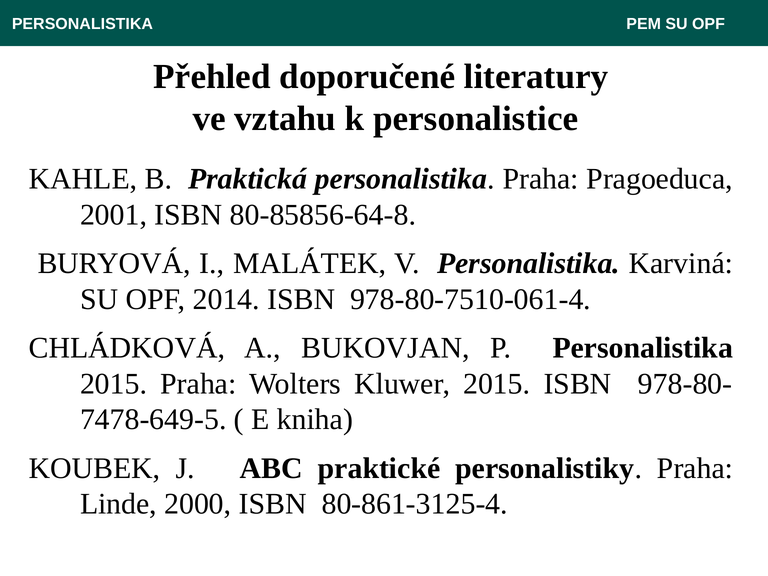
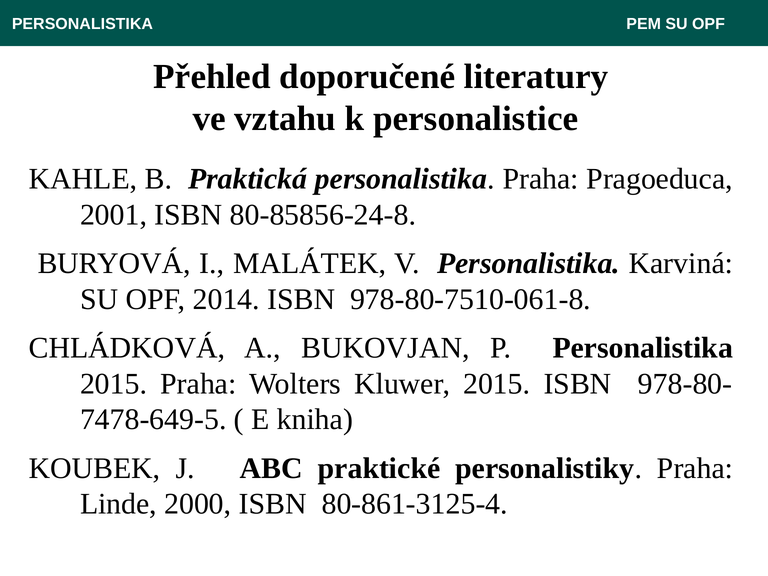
80-85856-64-8: 80-85856-64-8 -> 80-85856-24-8 (323, 215)
978-80-7510-061-4: 978-80-7510-061-4 -> 978-80-7510-061-8 (470, 299)
